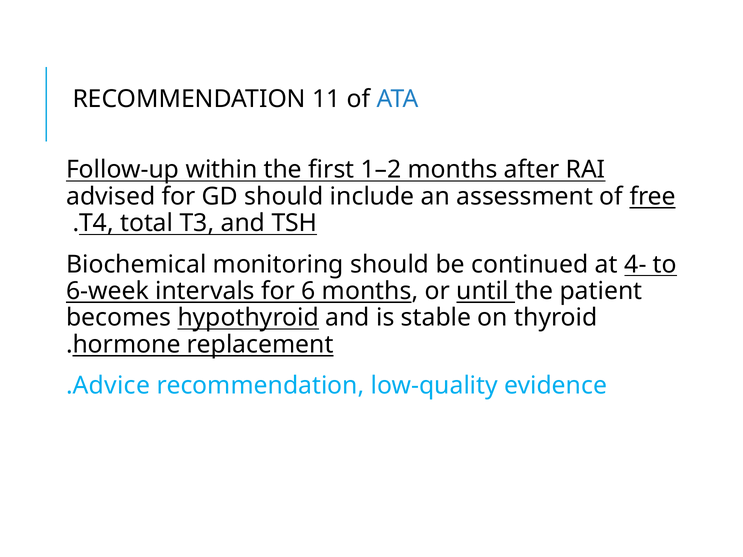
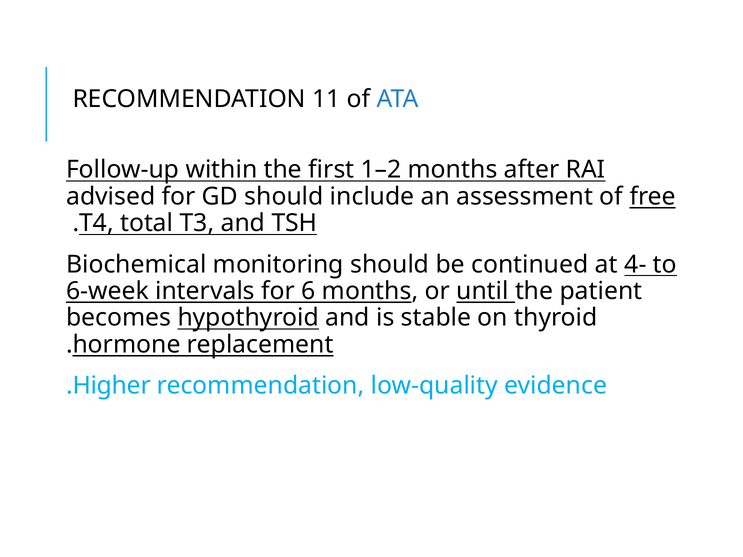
Advice: Advice -> Higher (112, 386)
